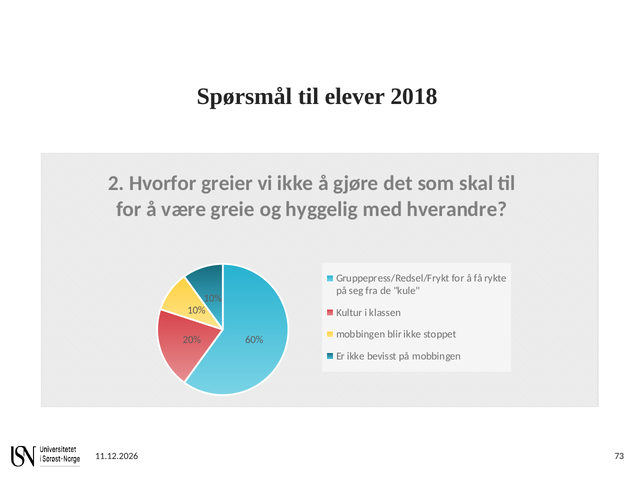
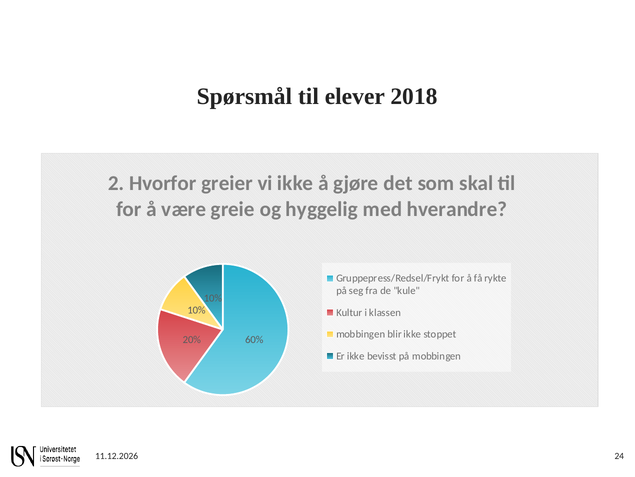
73: 73 -> 24 (619, 456)
